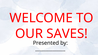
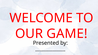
SAVES: SAVES -> GAME (67, 34)
